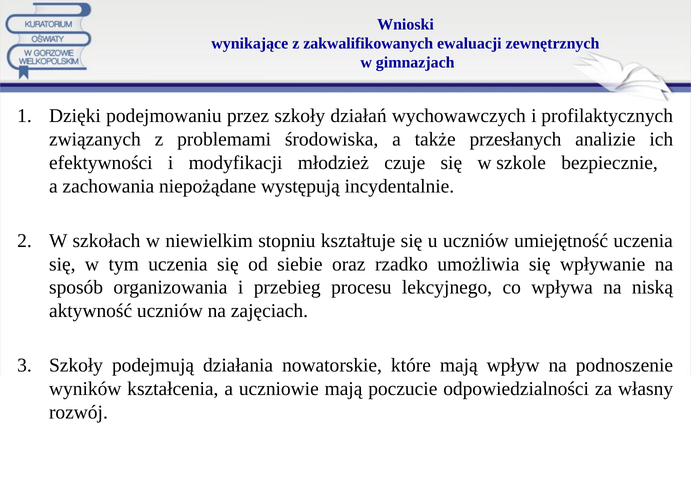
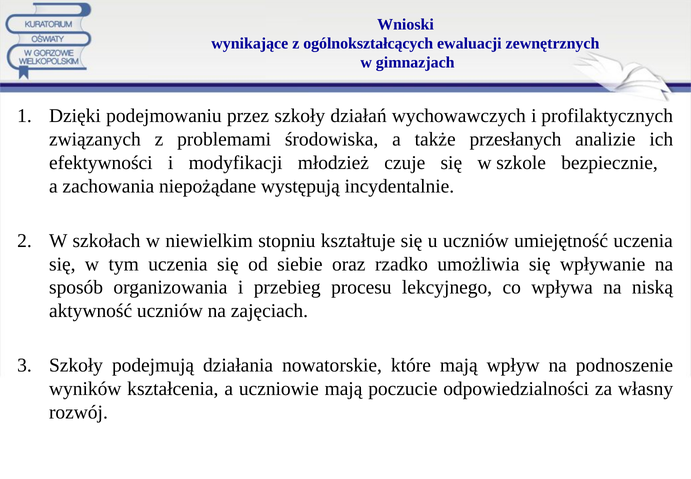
zakwalifikowanych: zakwalifikowanych -> ogólnokształcących (368, 43)
